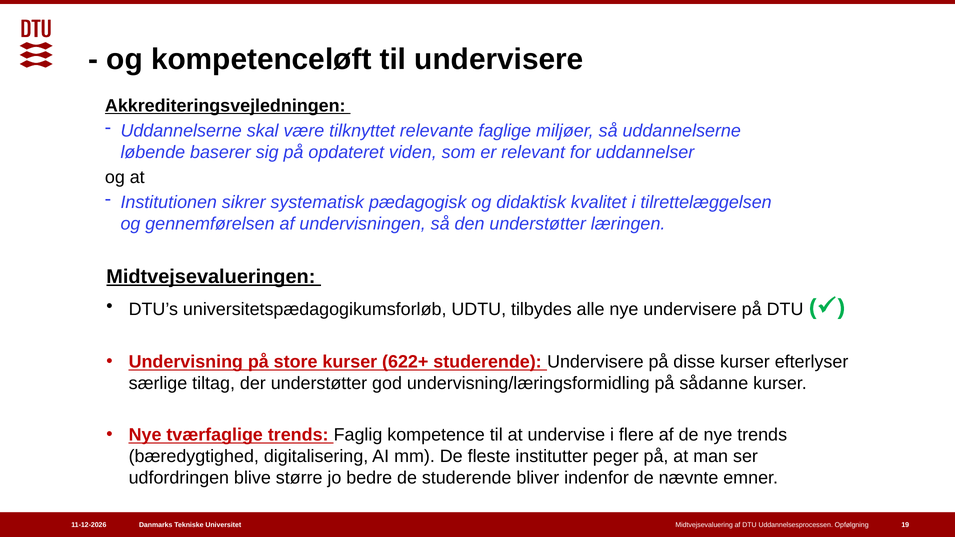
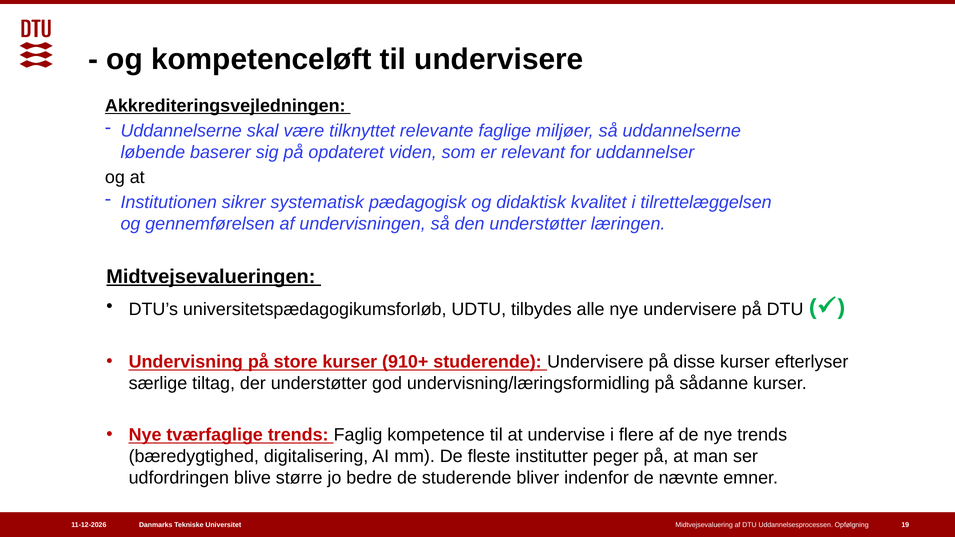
622+: 622+ -> 910+ (405, 362)
